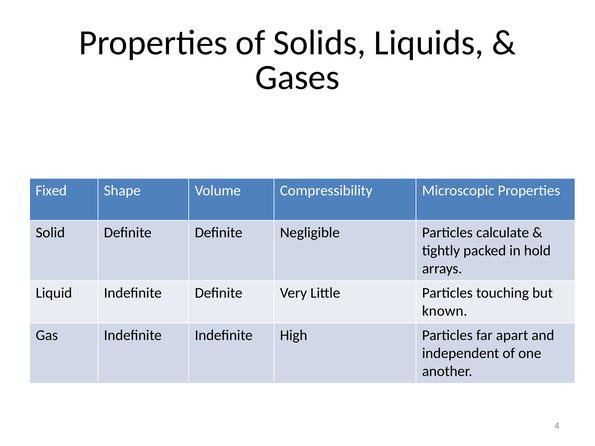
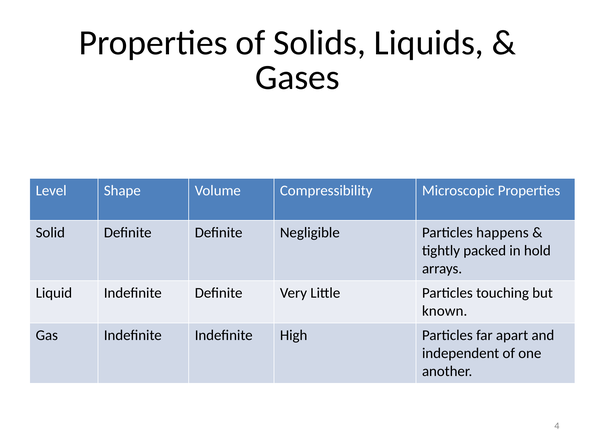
Fixed: Fixed -> Level (51, 191)
calculate: calculate -> happens (502, 233)
